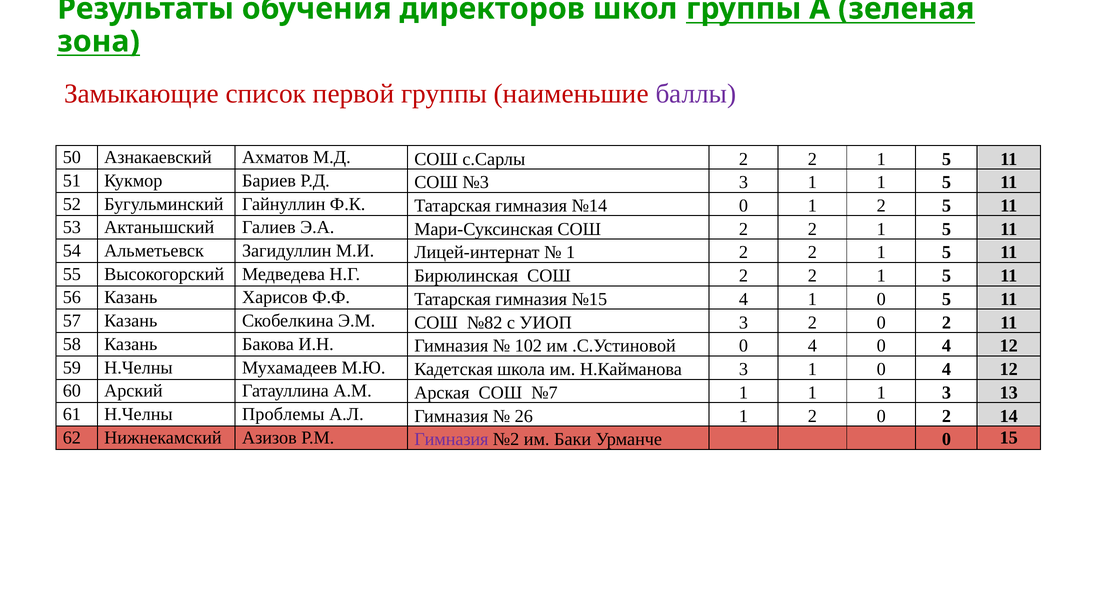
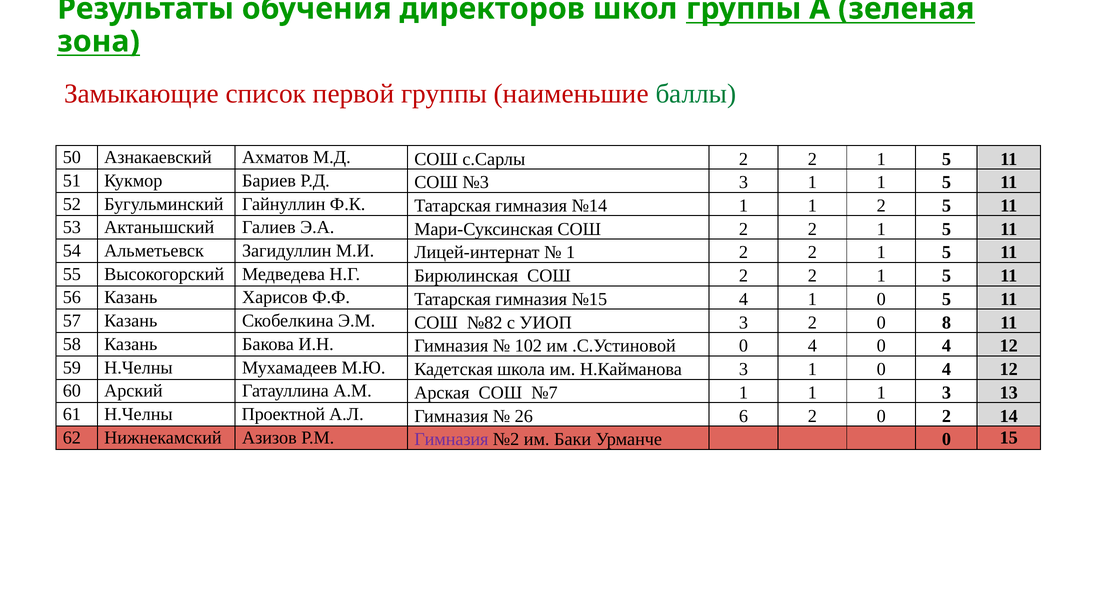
баллы colour: purple -> green (696, 94)
№14 0: 0 -> 1 (743, 206)
3 2 0 2: 2 -> 8 (947, 323)
Проблемы: Проблемы -> Проектной (283, 415)
26 1: 1 -> 6 (743, 416)
